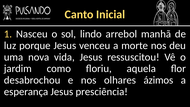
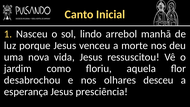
ázimos: ázimos -> desceu (158, 80)
